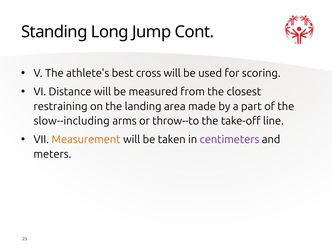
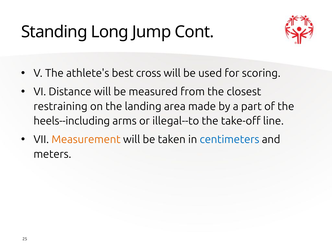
slow--including: slow--including -> heels--including (72, 121)
throw--to: throw--to -> illegal--to (176, 121)
centimeters colour: purple -> blue (230, 139)
